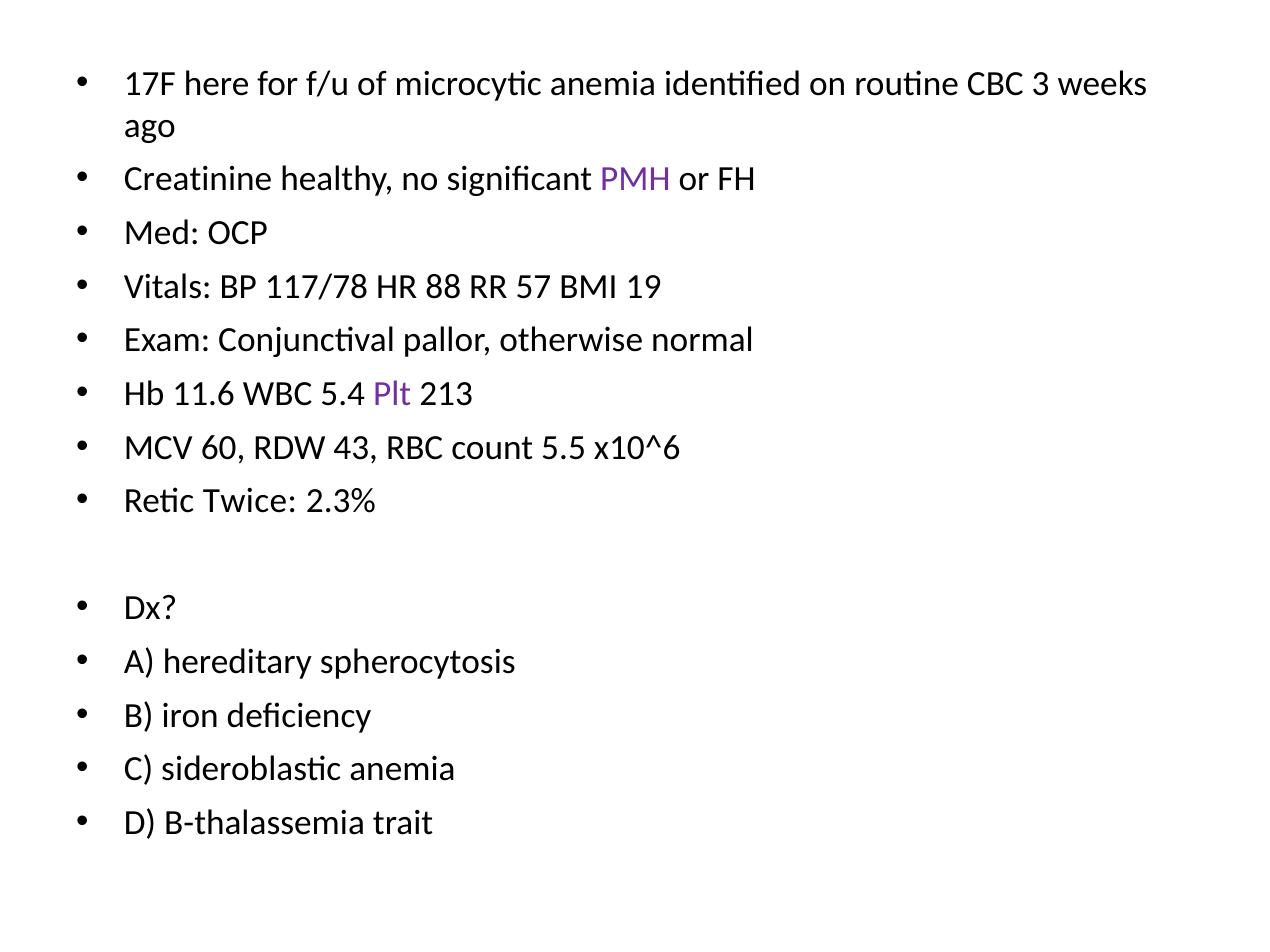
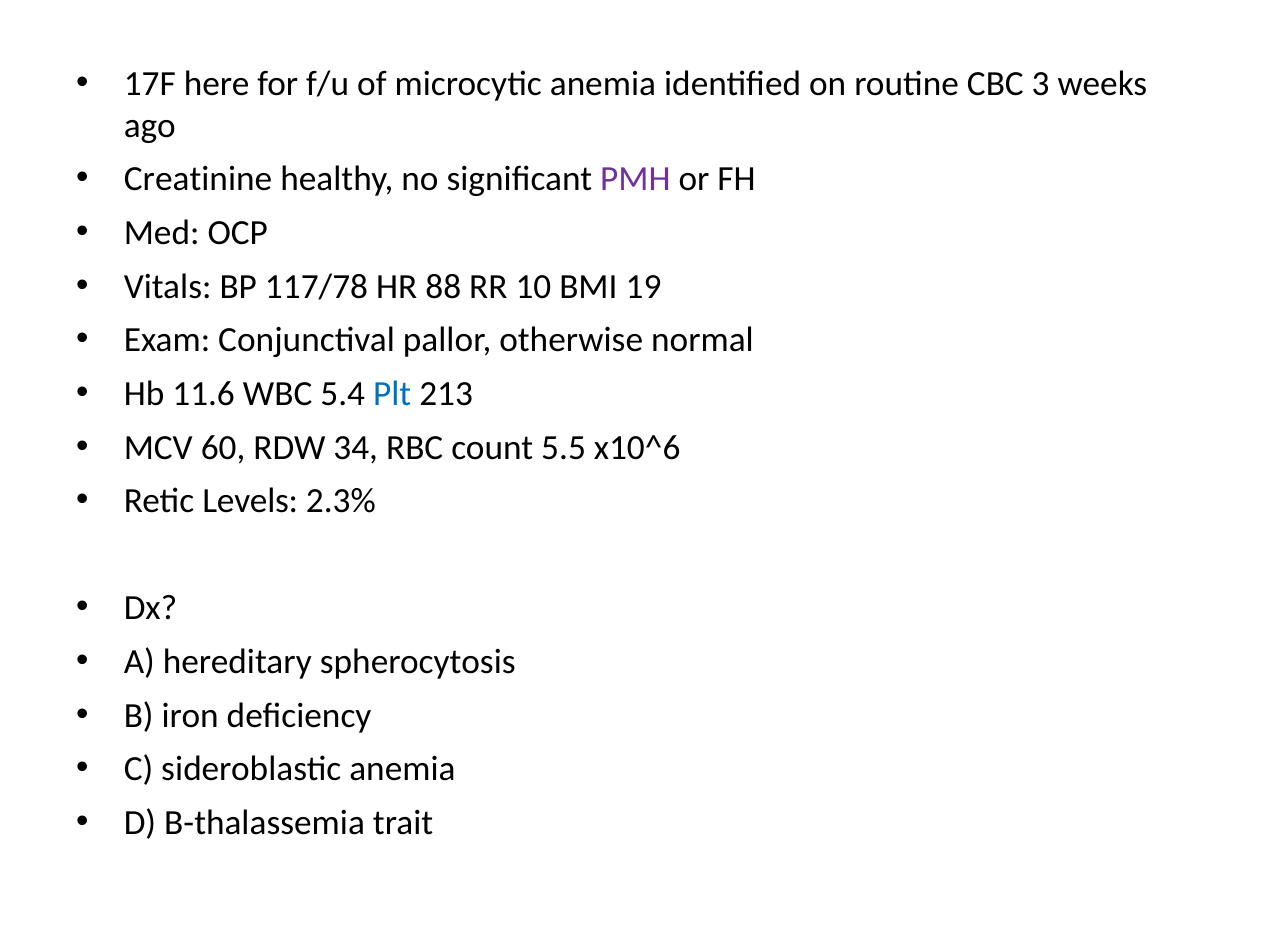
57: 57 -> 10 (533, 287)
Plt colour: purple -> blue (392, 394)
43: 43 -> 34 (356, 448)
Twice: Twice -> Levels (250, 501)
